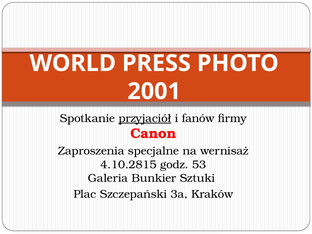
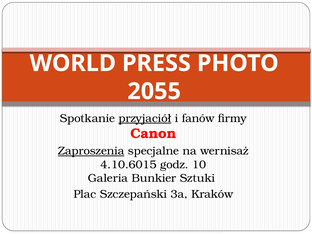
2001: 2001 -> 2055 (154, 91)
Zaproszenia underline: none -> present (91, 151)
4.10.2815: 4.10.2815 -> 4.10.6015 (129, 165)
53: 53 -> 10 (199, 165)
